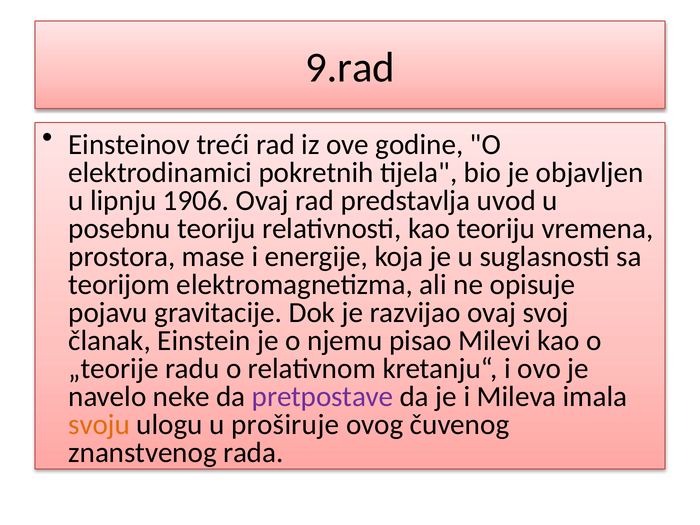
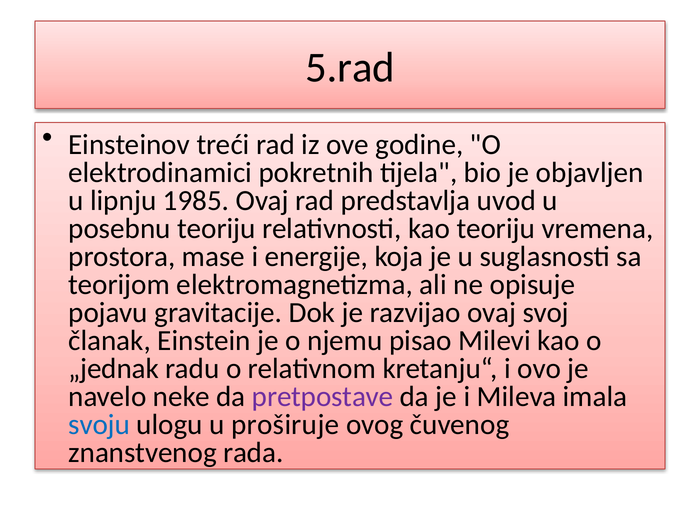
9.rad: 9.rad -> 5.rad (350, 68)
1906: 1906 -> 1985 (196, 200)
„teorije: „teorije -> „jednak (114, 368)
svoju colour: orange -> blue (99, 424)
